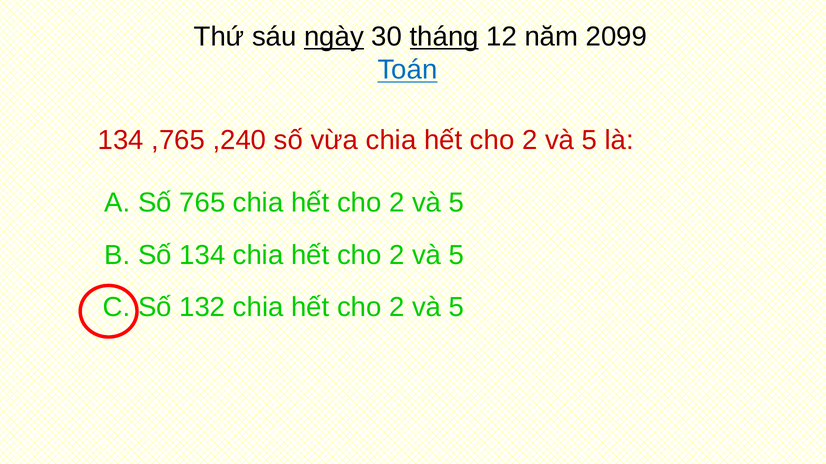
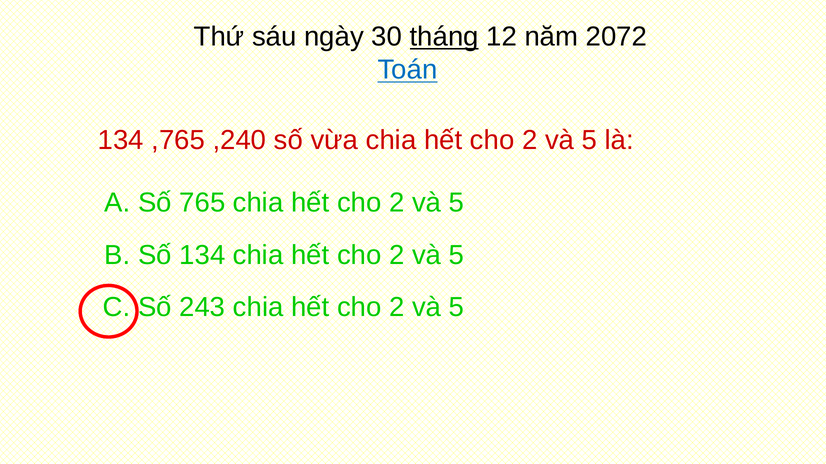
ngày underline: present -> none (334, 37)
2099: 2099 -> 2072 (616, 37)
132: 132 -> 243 (202, 308)
